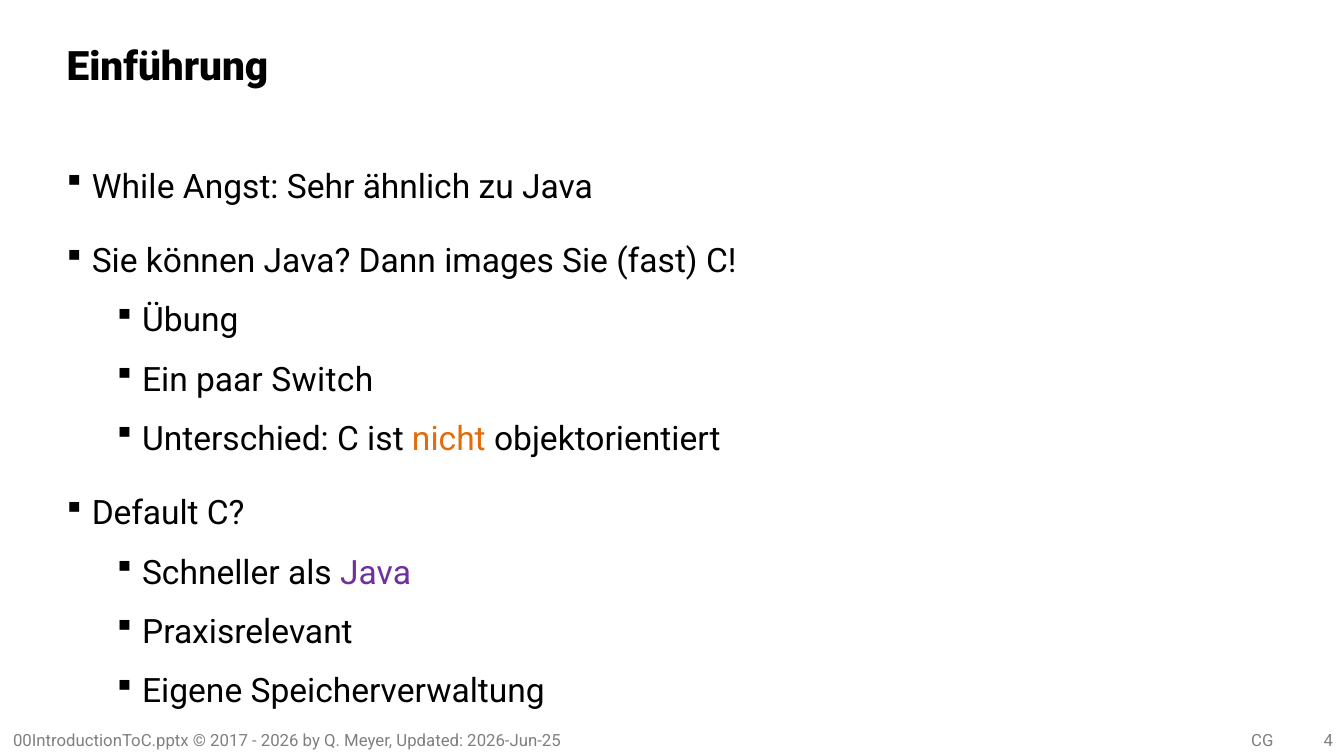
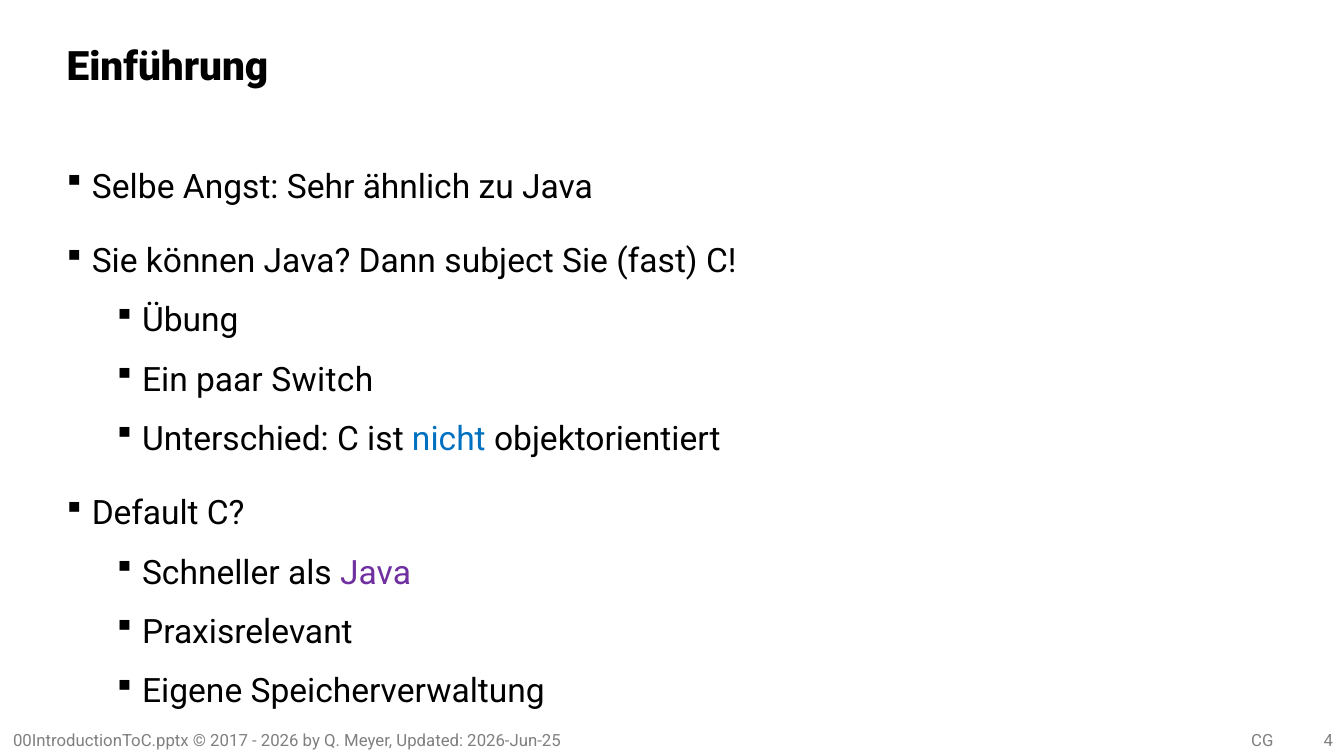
While: While -> Selbe (133, 187)
images: images -> subject (499, 262)
nicht colour: orange -> blue (449, 440)
